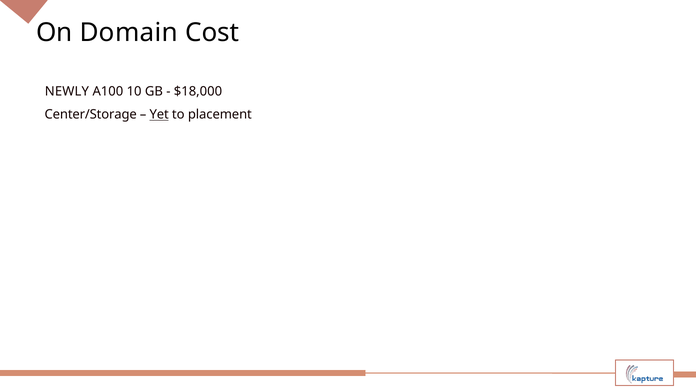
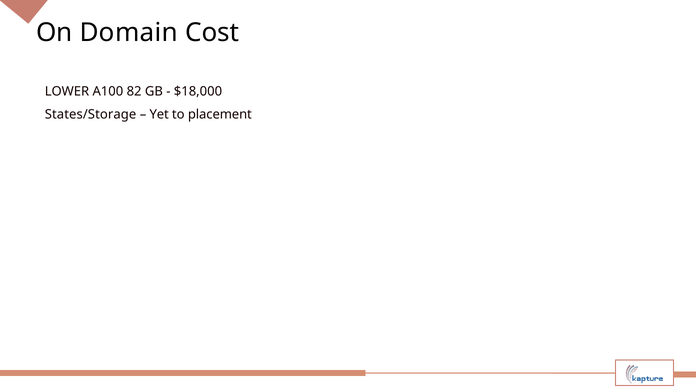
NEWLY: NEWLY -> LOWER (67, 91)
10: 10 -> 82 (134, 91)
Center/Storage: Center/Storage -> States/Storage (91, 115)
Yet underline: present -> none (159, 115)
